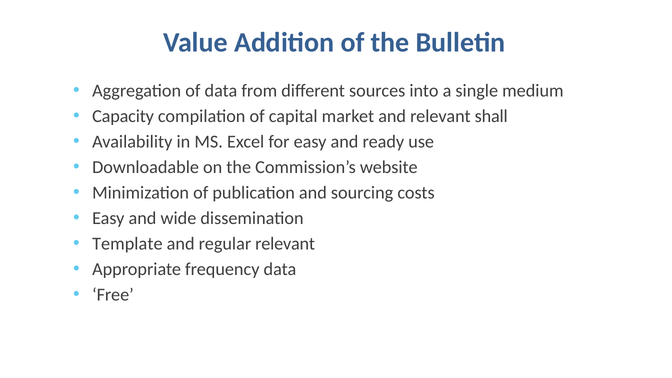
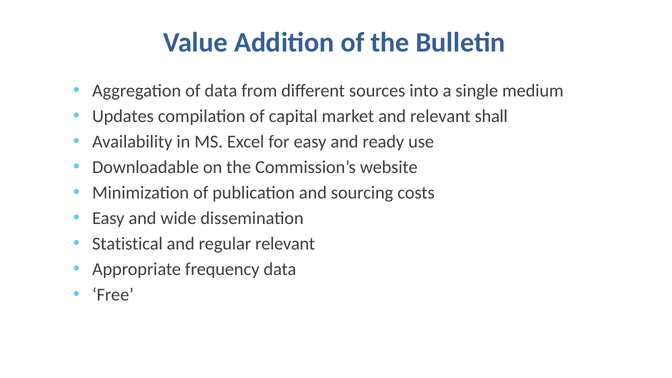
Capacity: Capacity -> Updates (123, 116)
Template: Template -> Statistical (127, 244)
